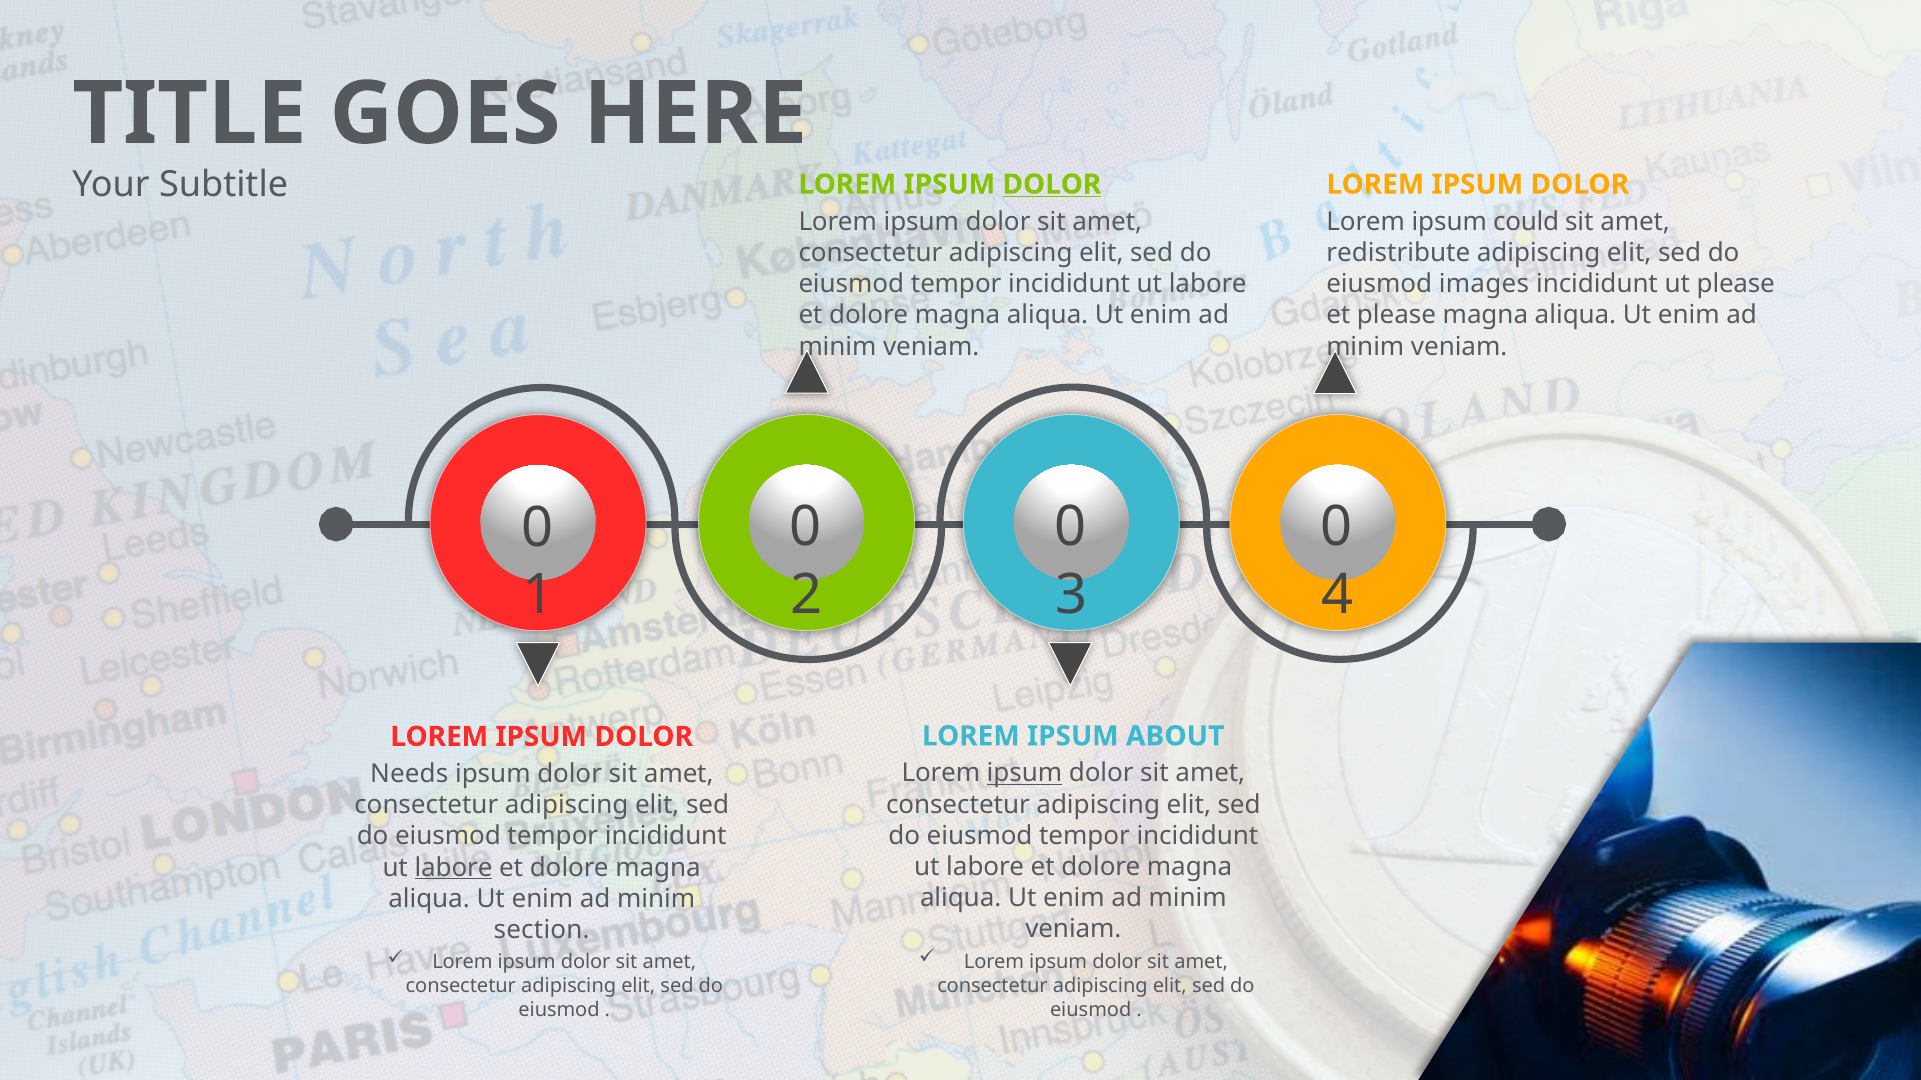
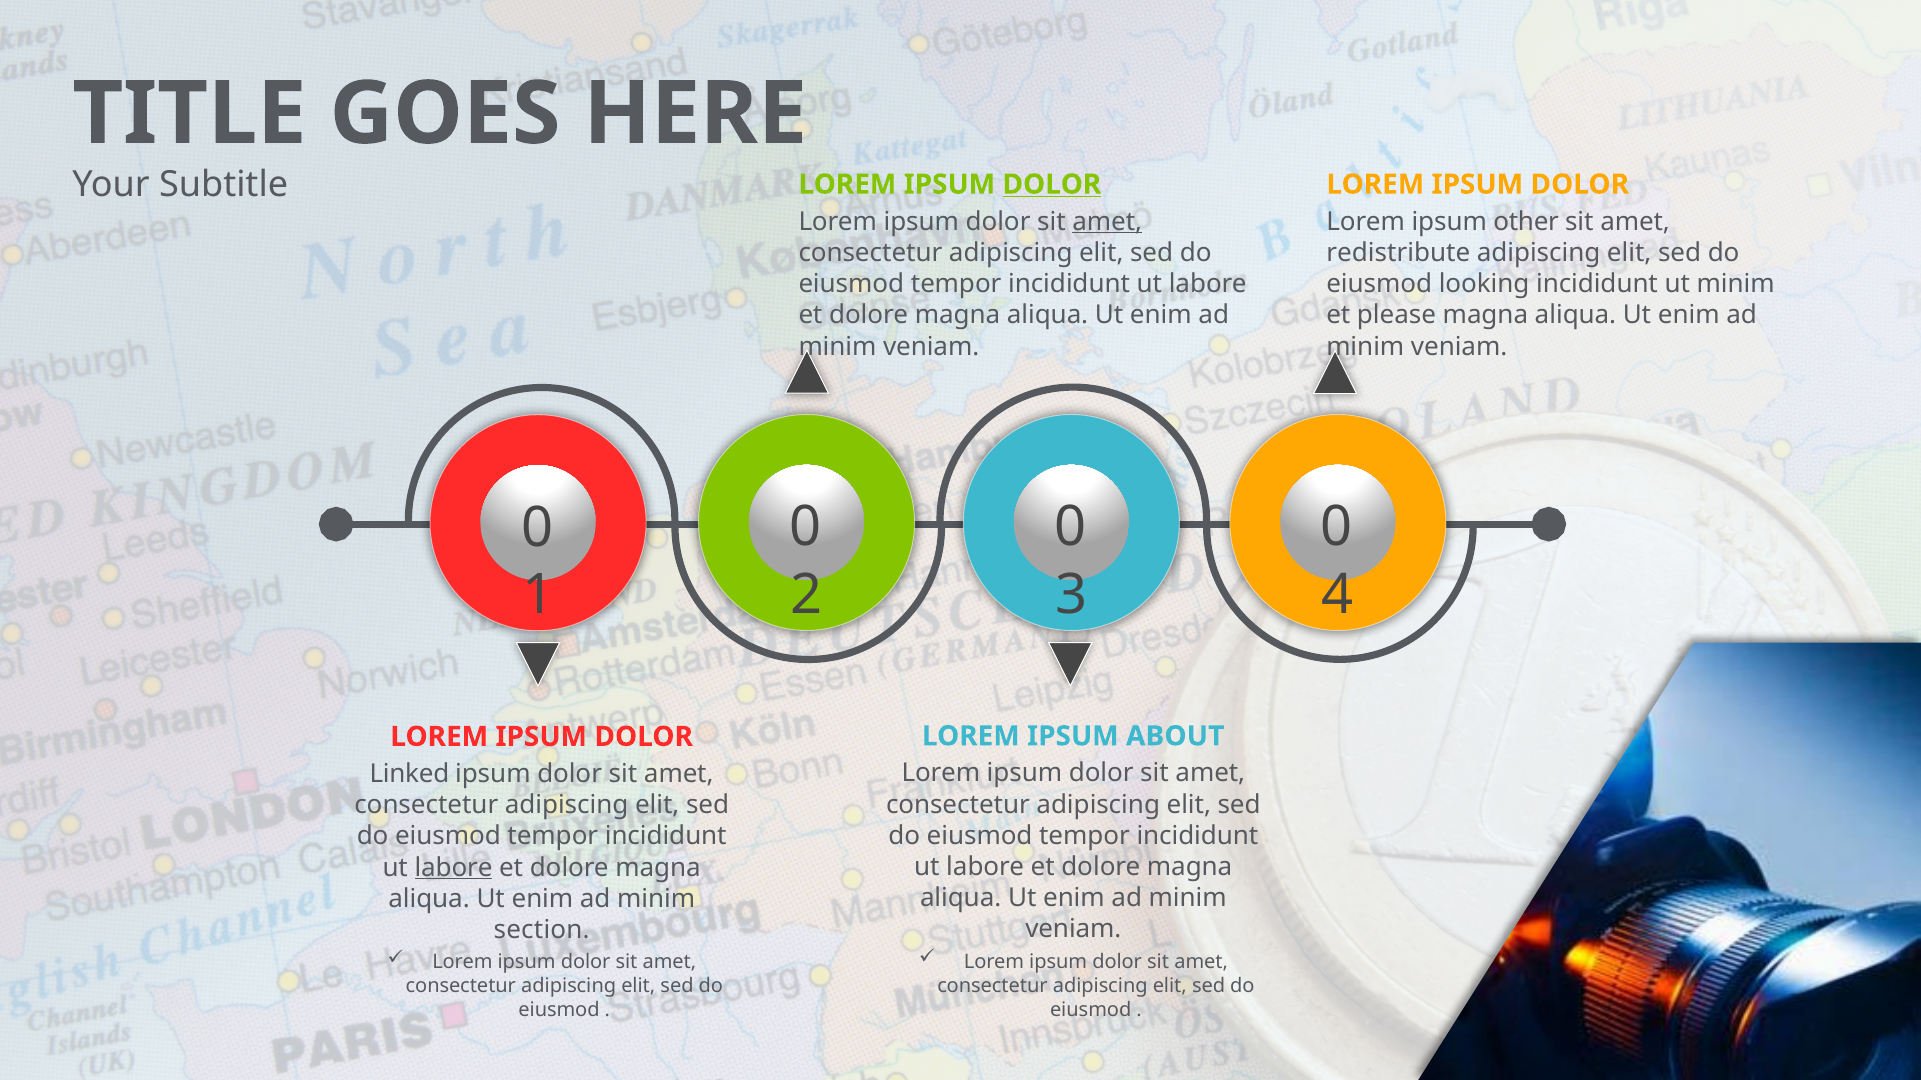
amet underline: none -> present (1107, 222)
could: could -> other (1526, 222)
images: images -> looking (1484, 284)
ut please: please -> minim (1736, 284)
ipsum underline: present -> none (1024, 774)
Needs: Needs -> Linked (409, 774)
